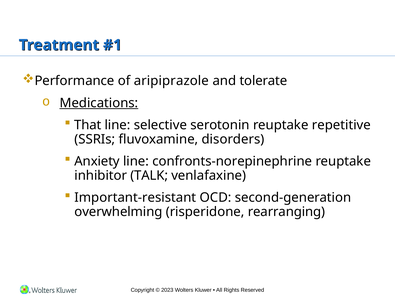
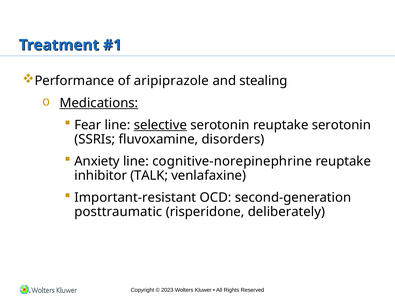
tolerate: tolerate -> stealing (263, 81)
That: That -> Fear (88, 125)
selective underline: none -> present (160, 125)
reuptake repetitive: repetitive -> serotonin (341, 125)
confronts-norepinephrine: confronts-norepinephrine -> cognitive-norepinephrine (232, 161)
overwhelming: overwhelming -> posttraumatic (118, 212)
rearranging: rearranging -> deliberately (286, 212)
